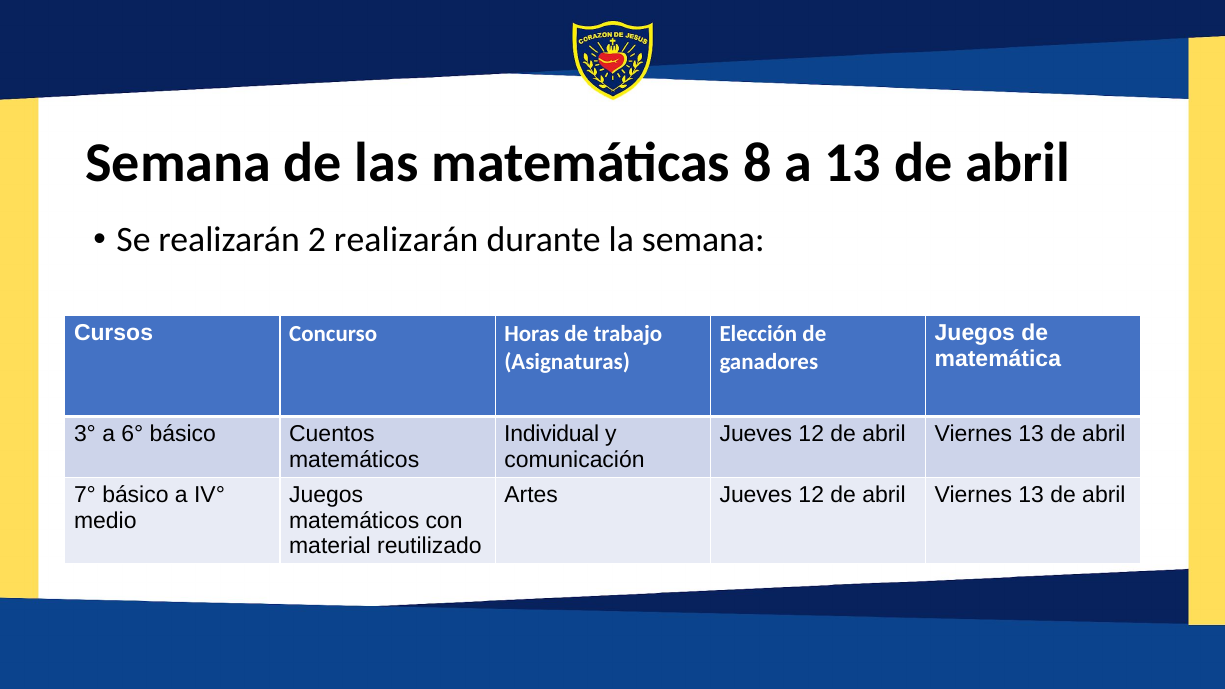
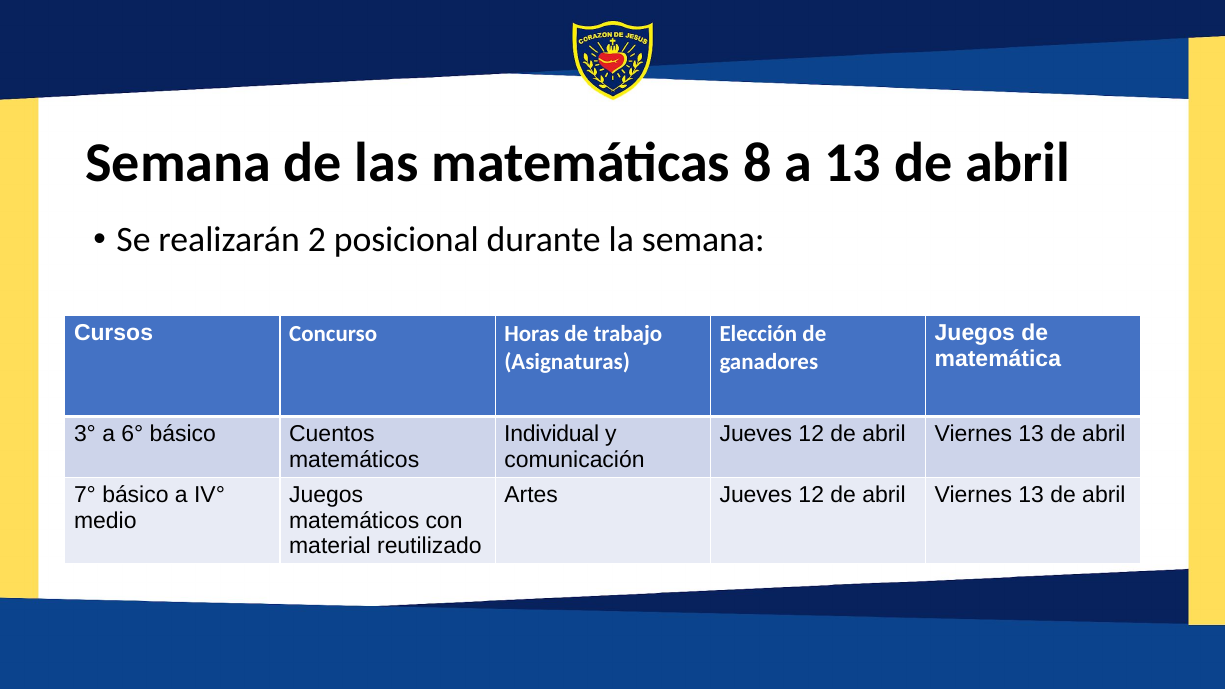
2 realizarán: realizarán -> posicional (406, 240)
